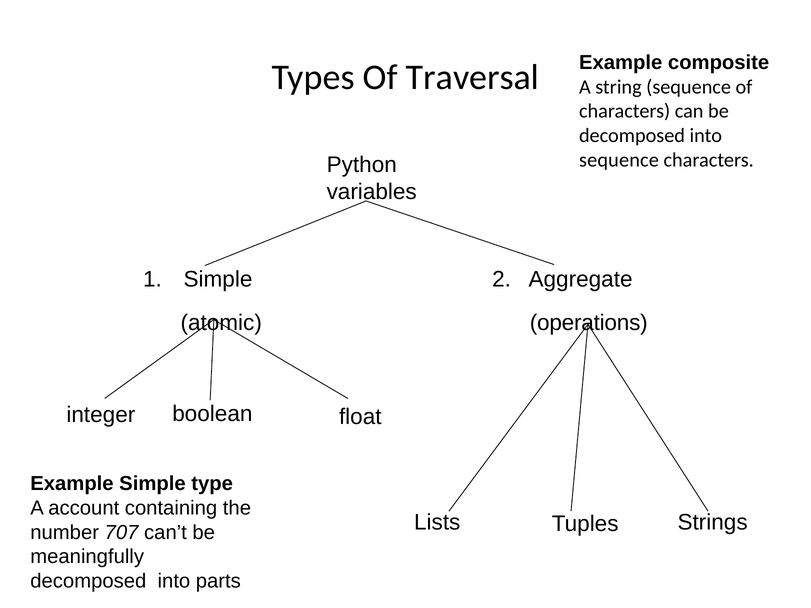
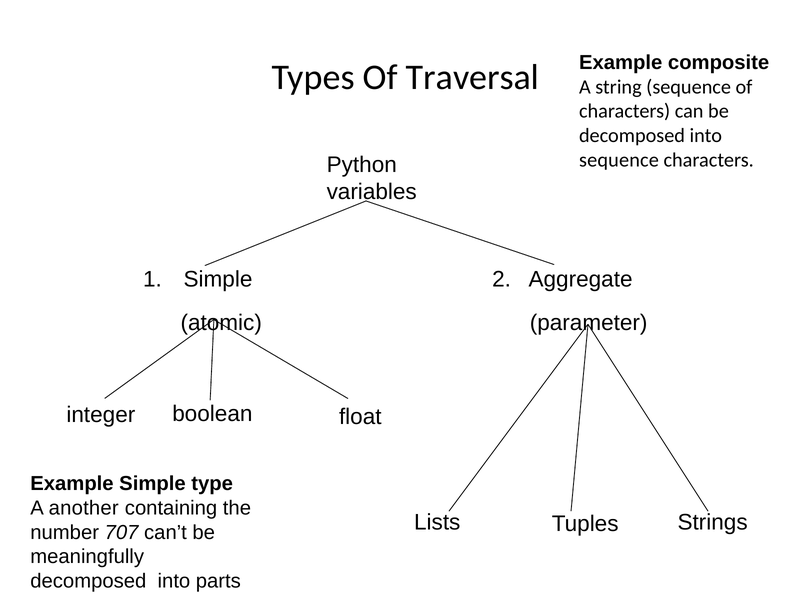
operations: operations -> parameter (589, 323)
account: account -> another (84, 508)
